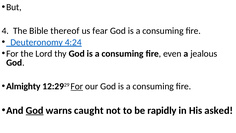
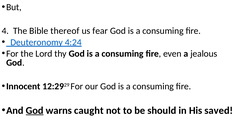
Almighty: Almighty -> Innocent (23, 86)
For underline: present -> none (77, 86)
rapidly: rapidly -> should (162, 110)
asked: asked -> saved (219, 110)
